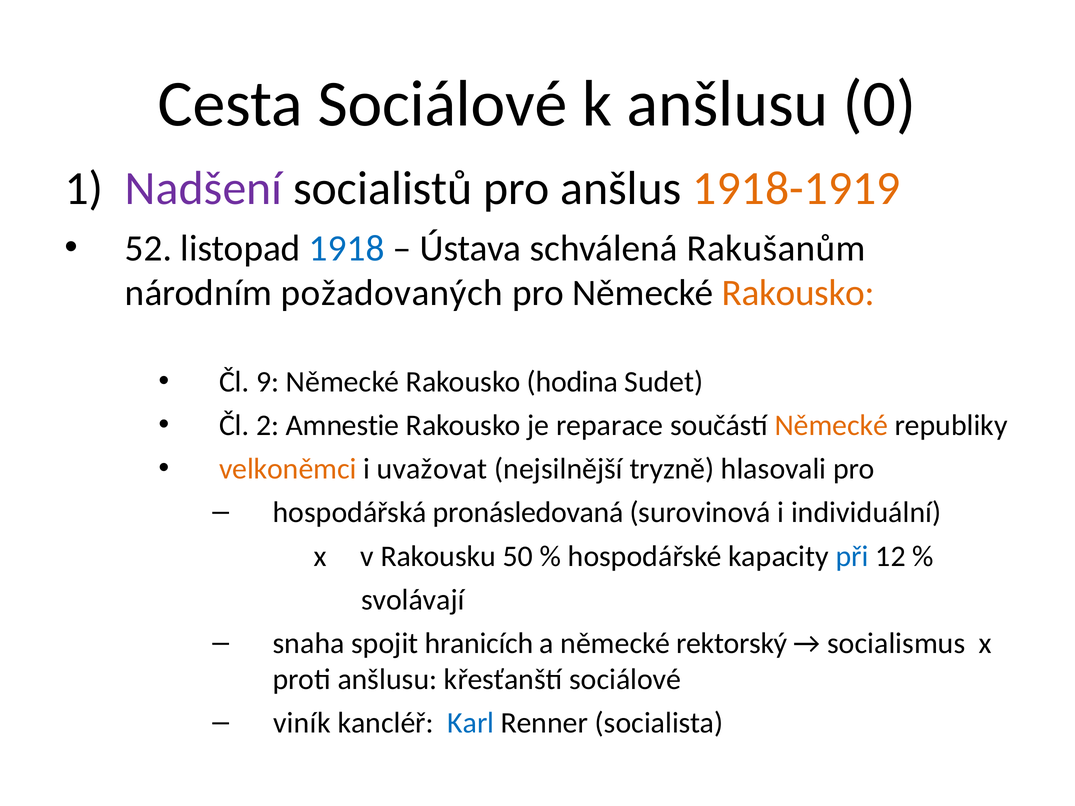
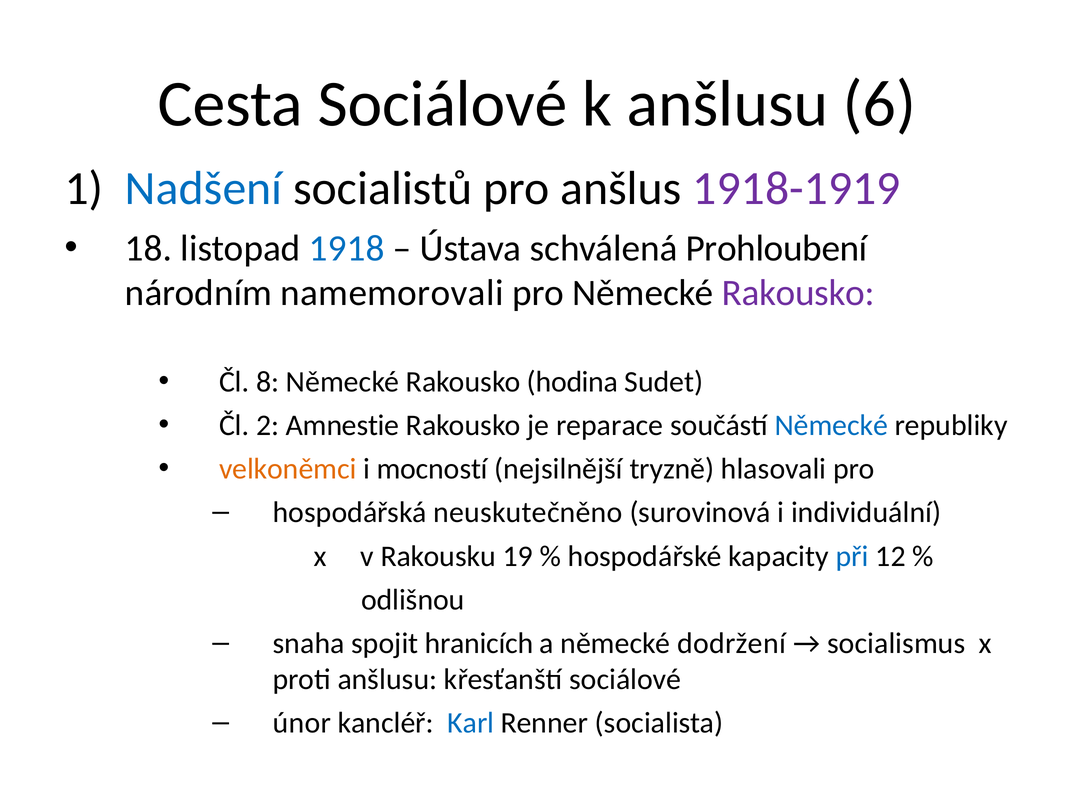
0: 0 -> 6 (879, 104)
Nadšení colour: purple -> blue (204, 189)
1918-1919 colour: orange -> purple (797, 189)
52: 52 -> 18 (149, 248)
Rakušanům: Rakušanům -> Prohloubení (777, 248)
požadovaných: požadovaných -> namemorovali (392, 293)
Rakousko colour: orange -> purple (798, 293)
9: 9 -> 8 (268, 382)
Německé colour: orange -> blue (831, 426)
uvažovat: uvažovat -> mocností (432, 469)
pronásledovaná: pronásledovaná -> neuskutečněno (528, 513)
50: 50 -> 19 (518, 556)
svolávají: svolávají -> odlišnou (413, 600)
rektorský: rektorský -> dodržení (732, 644)
viník: viník -> únor (302, 723)
